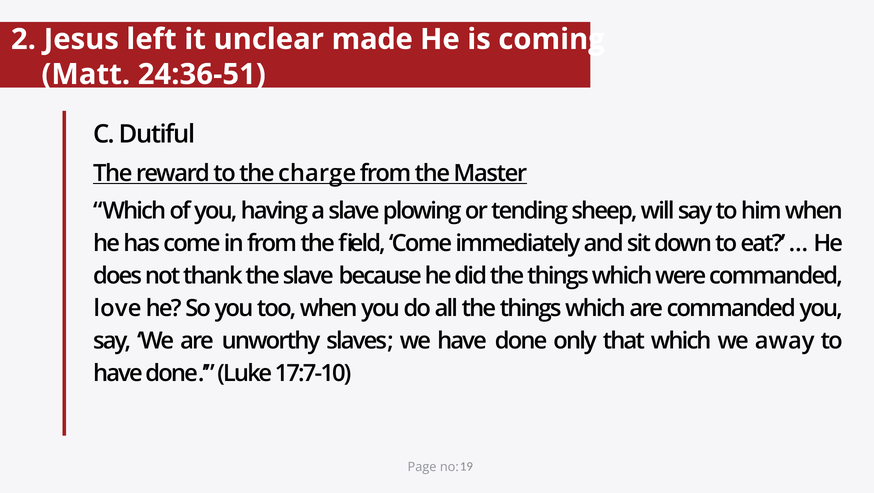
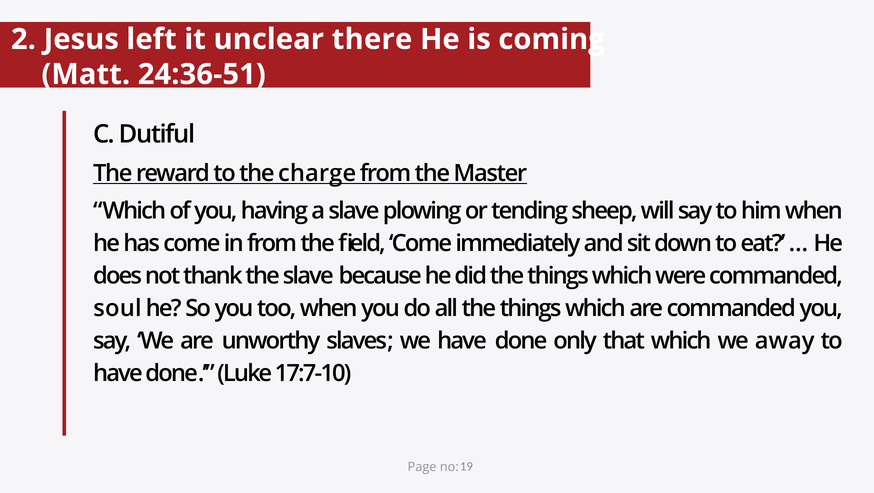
made: made -> there (372, 39)
love: love -> soul (117, 308)
